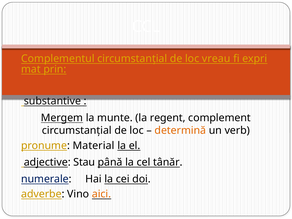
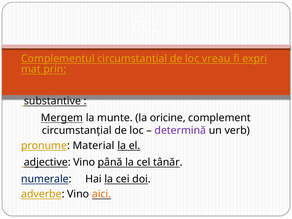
regent: regent -> oricine (168, 118)
determină colour: orange -> purple (180, 131)
adjective Stau: Stau -> Vino (84, 162)
